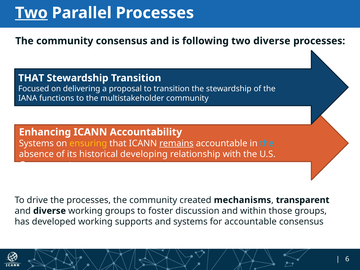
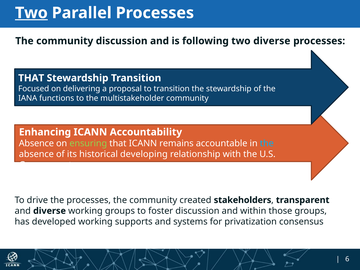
community consensus: consensus -> discussion (122, 41)
Systems: Systems -> Absence (36, 143)
ensuring colour: yellow -> light green (88, 143)
remains underline: present -> none (176, 143)
mechanisms: mechanisms -> stakeholders (243, 200)
for accountable: accountable -> privatization (251, 222)
